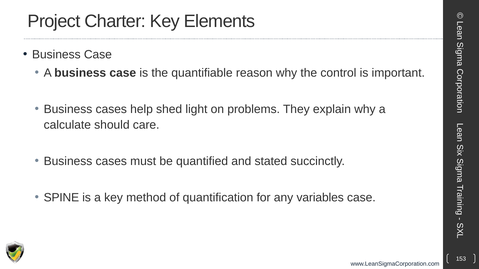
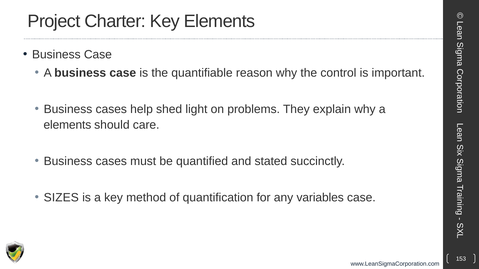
calculate: calculate -> elements (67, 125)
SPINE: SPINE -> SIZES (61, 198)
